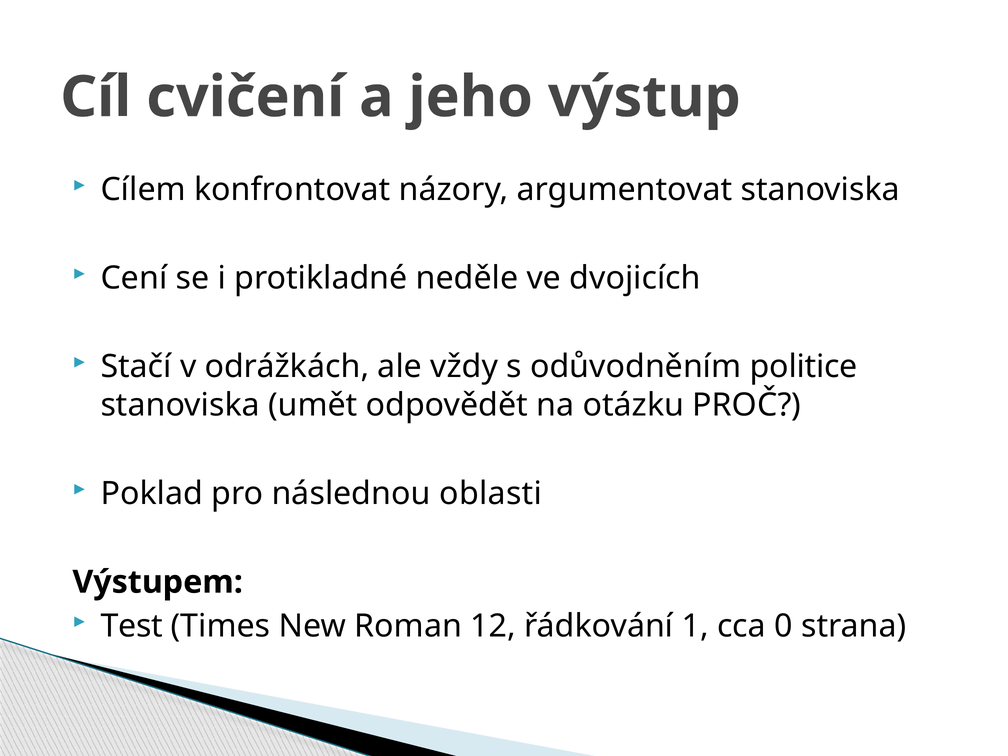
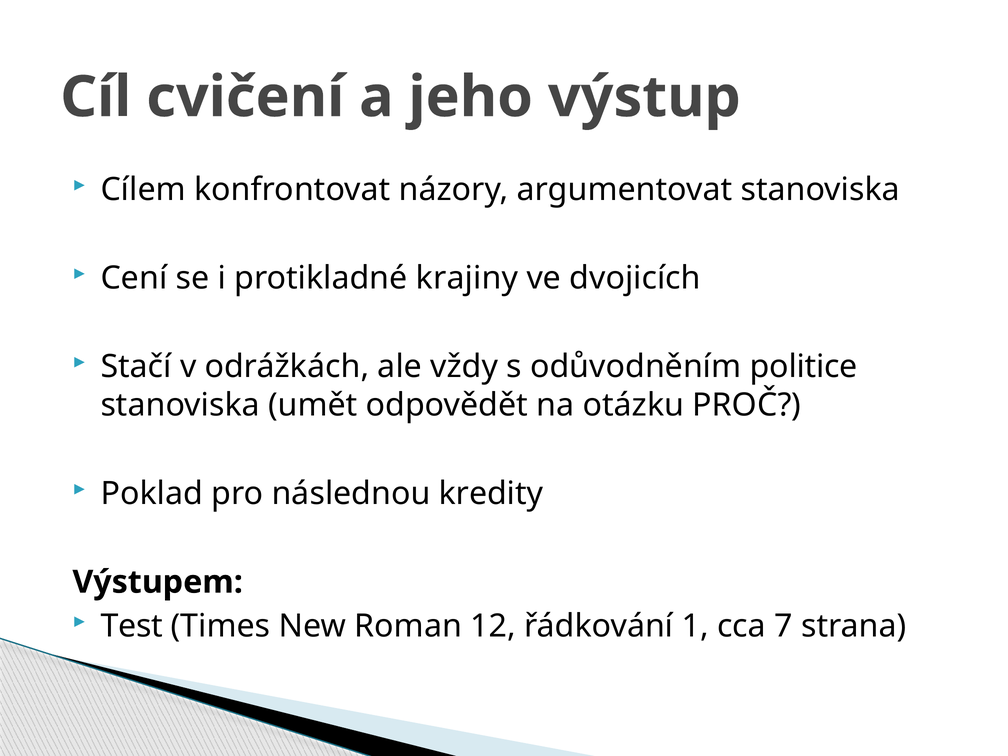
neděle: neděle -> krajiny (467, 278)
oblasti: oblasti -> kredity (491, 494)
0: 0 -> 7 (784, 626)
